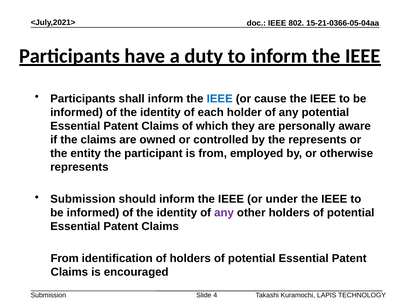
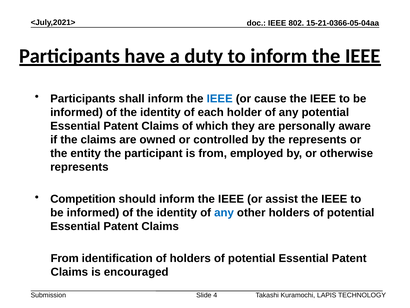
Submission: Submission -> Competition (83, 199)
under: under -> assist (282, 199)
any colour: purple -> blue (224, 212)
